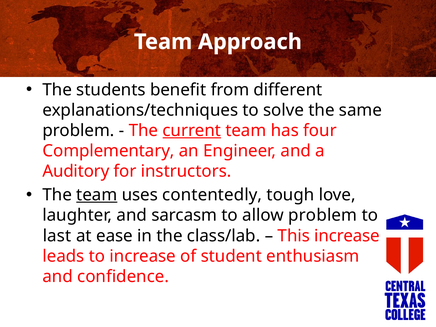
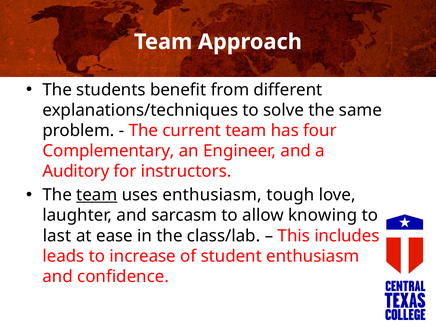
current underline: present -> none (192, 131)
uses contentedly: contentedly -> enthusiasm (212, 195)
allow problem: problem -> knowing (323, 215)
This increase: increase -> includes (347, 236)
